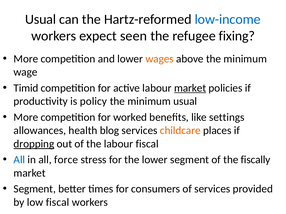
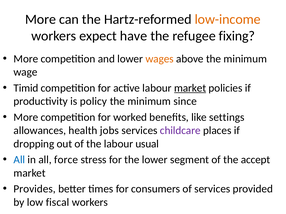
Usual: Usual -> More (41, 19)
low-income colour: blue -> orange (228, 19)
seen: seen -> have (134, 36)
minimum usual: usual -> since (185, 102)
blog: blog -> jobs (109, 131)
childcare colour: orange -> purple (180, 131)
dropping underline: present -> none (34, 144)
labour fiscal: fiscal -> usual (147, 144)
fiscally: fiscally -> accept (256, 160)
Segment: Segment -> Provides (35, 189)
